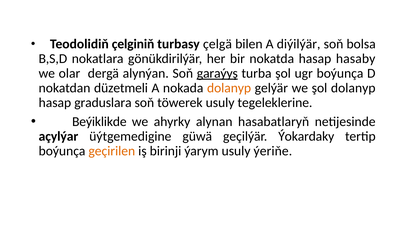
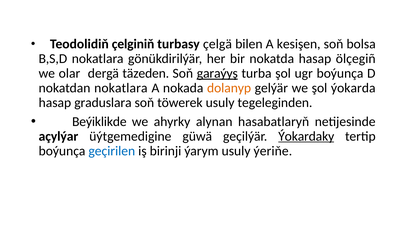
diýilýär: diýilýär -> kesişen (299, 44)
hasaby: hasaby -> ölçegiñ (356, 59)
alynýan: alynýan -> täzeden (146, 73)
nokatdan düzetmeli: düzetmeli -> nokatlara (121, 88)
şol dolanyp: dolanyp -> ýokarda (353, 88)
tegeleklerine: tegeleklerine -> tegeleginden (275, 103)
Ýokardaky underline: none -> present (306, 136)
geçirilen colour: orange -> blue (112, 151)
